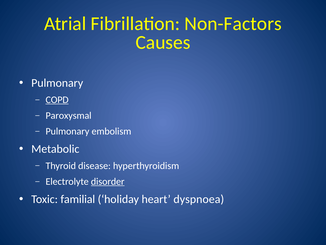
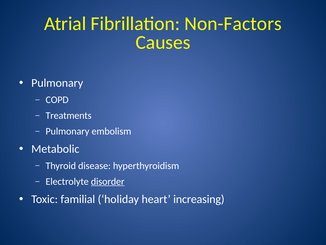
COPD underline: present -> none (57, 100)
Paroxysmal: Paroxysmal -> Treatments (69, 115)
dyspnoea: dyspnoea -> increasing (199, 199)
